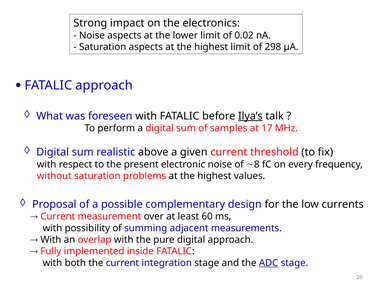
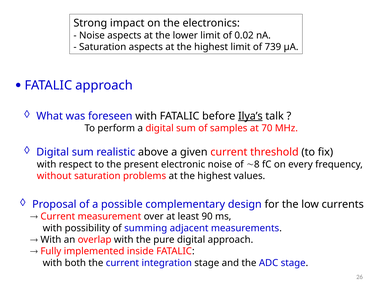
298: 298 -> 739 (273, 47)
17: 17 -> 70 (267, 128)
60: 60 -> 90 (207, 216)
ADC underline: present -> none (269, 262)
